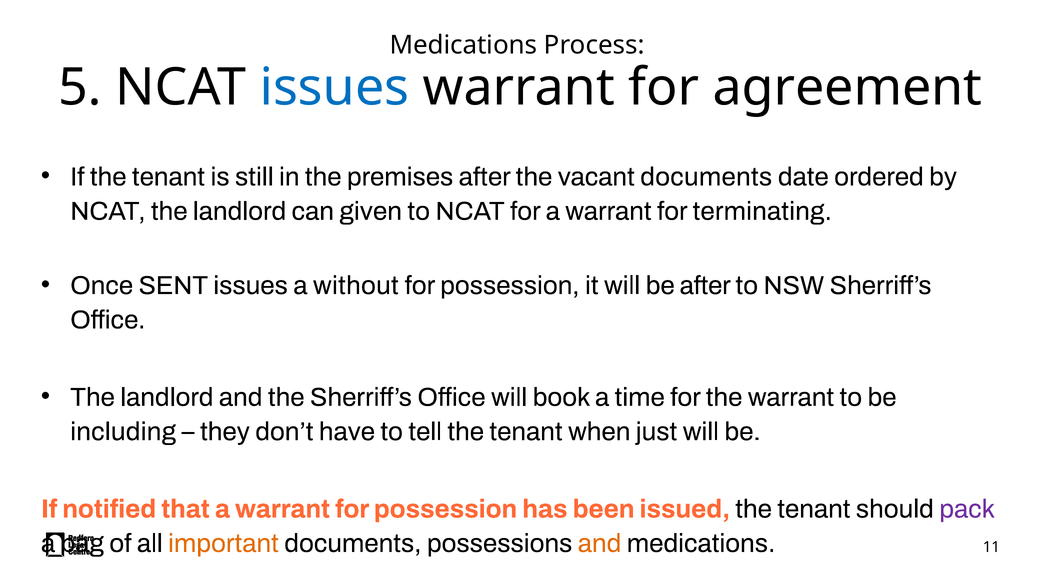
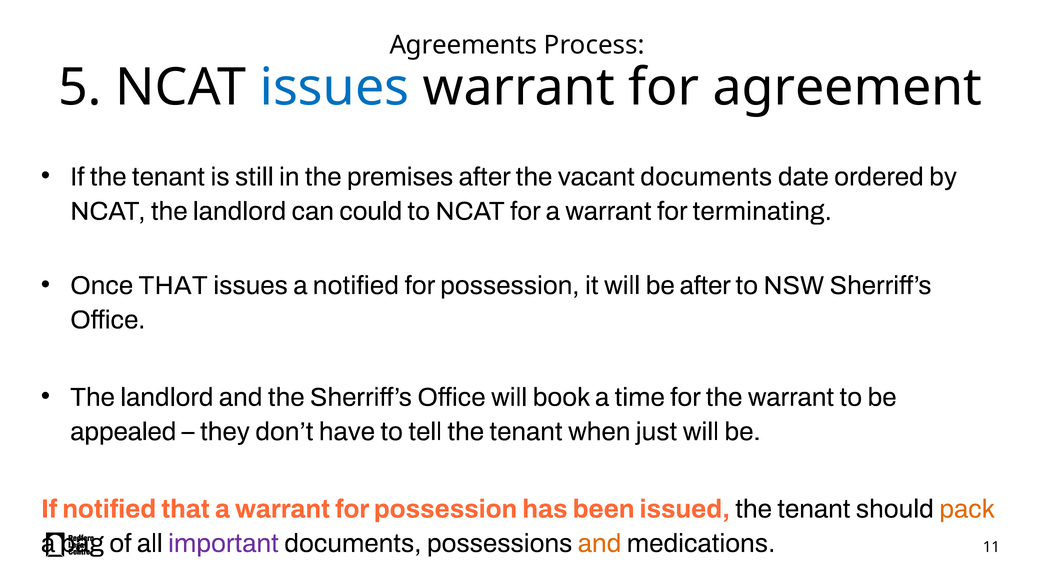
Medications: Medications -> Agreements (463, 45)
given: given -> could (371, 211)
Once SENT: SENT -> THAT (173, 285)
a without: without -> notified (356, 285)
including: including -> appealed (123, 431)
pack colour: purple -> orange (967, 509)
important colour: orange -> purple (223, 543)
